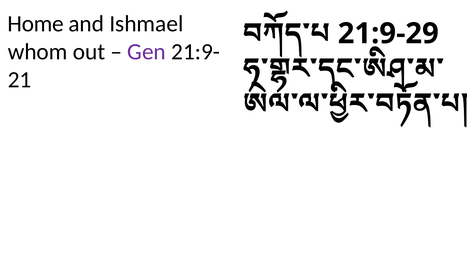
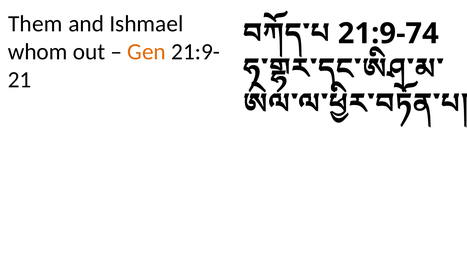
Home: Home -> Them (35, 24)
Gen colour: purple -> orange (147, 52)
21:9-29: 21:9-29 -> 21:9-74 (388, 33)
